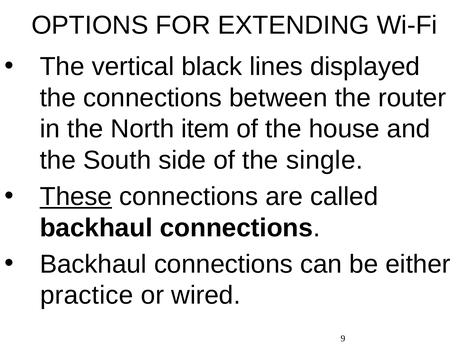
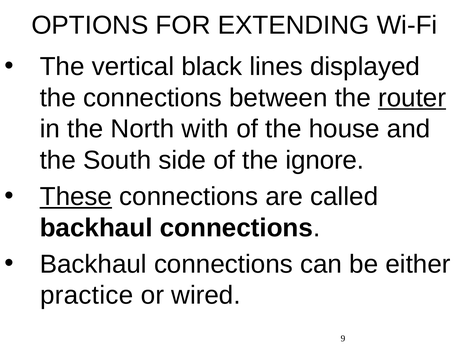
router underline: none -> present (412, 98)
item: item -> with (205, 129)
single: single -> ignore (325, 161)
